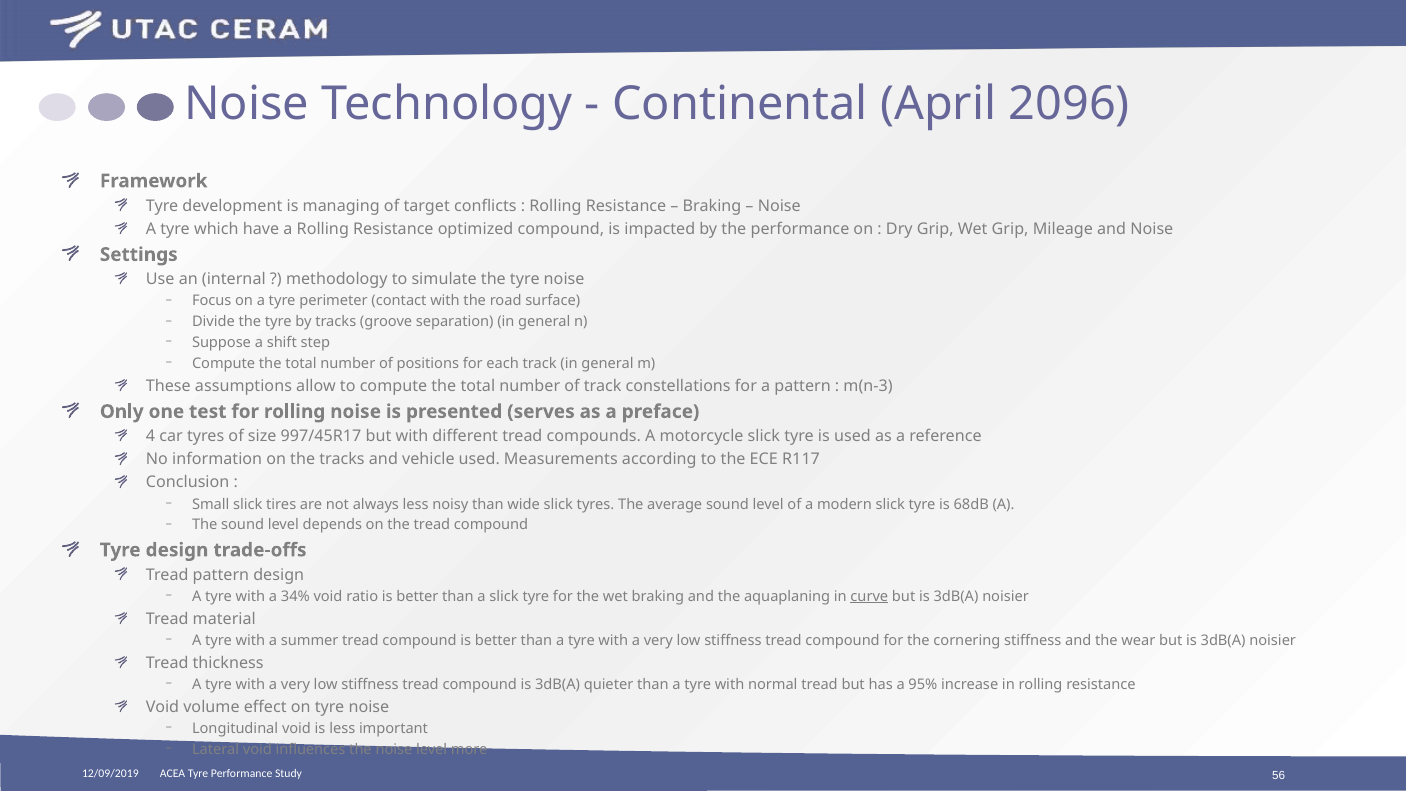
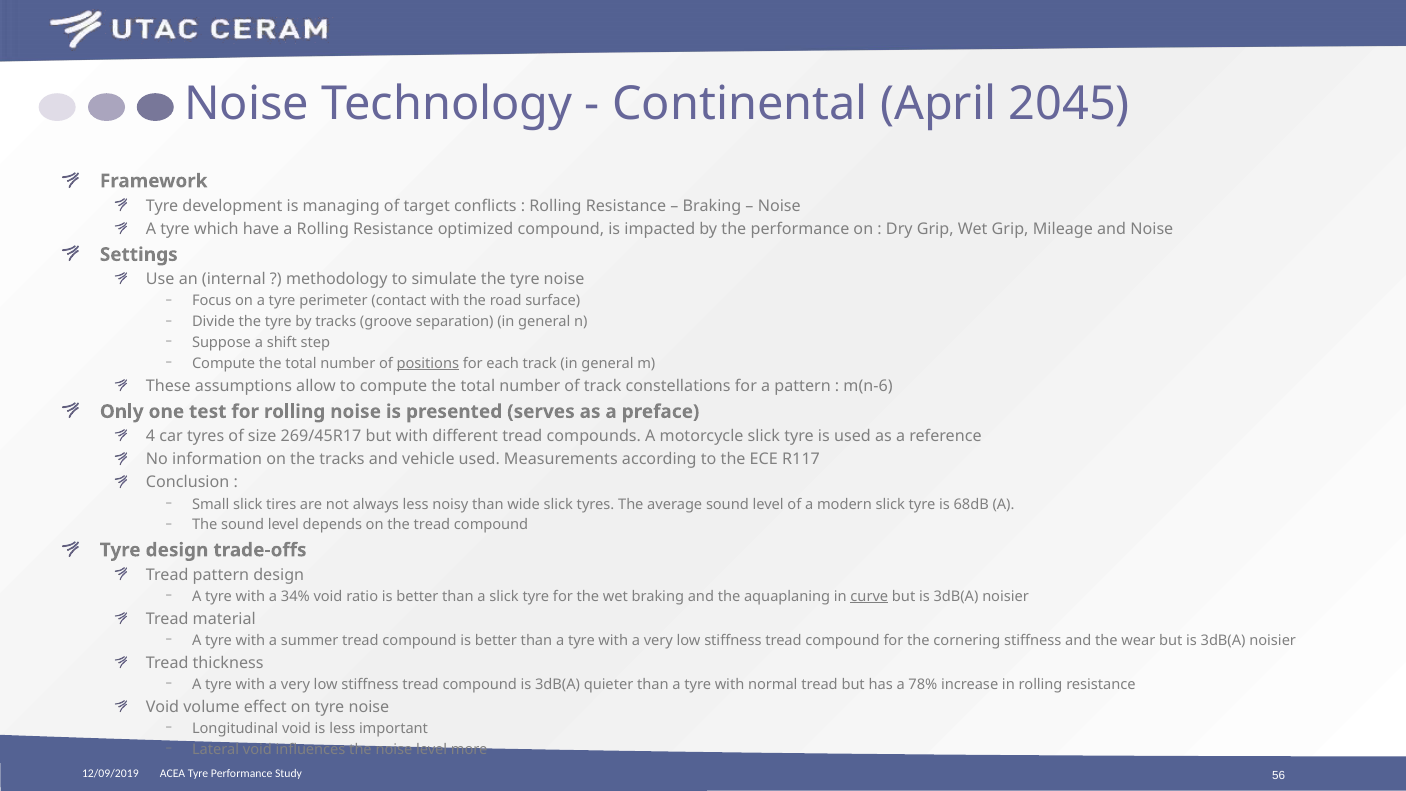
2096: 2096 -> 2045 (1069, 104)
positions underline: none -> present (428, 363)
m(n-3: m(n-3 -> m(n-6 (868, 386)
997/45R17: 997/45R17 -> 269/45R17 (321, 436)
95%: 95% -> 78% (923, 684)
